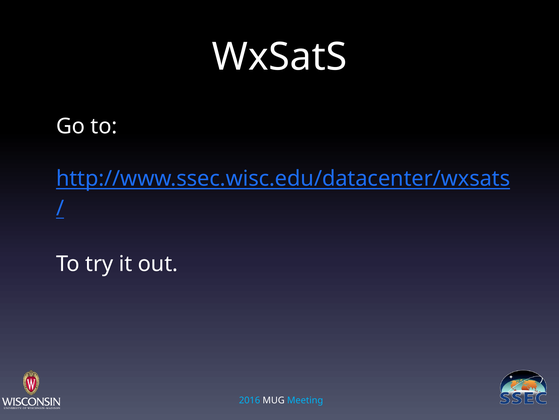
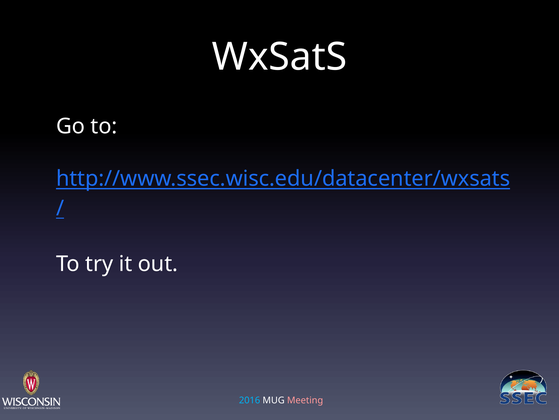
Meeting colour: light blue -> pink (305, 400)
